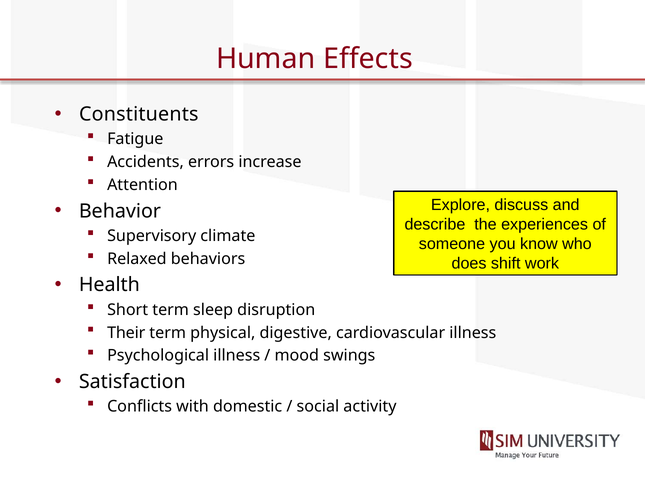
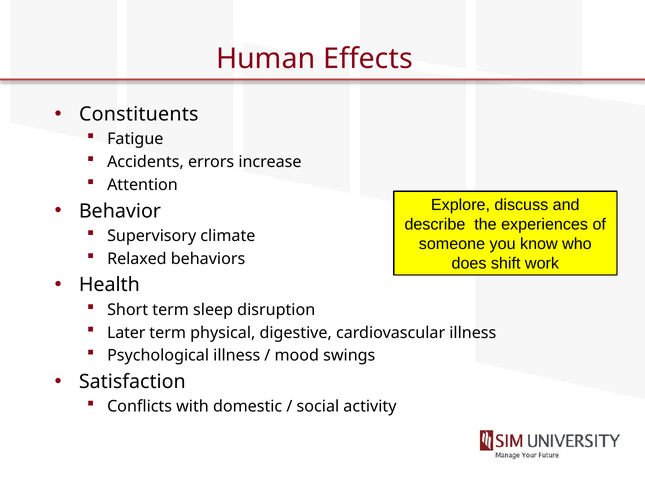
Their: Their -> Later (126, 333)
